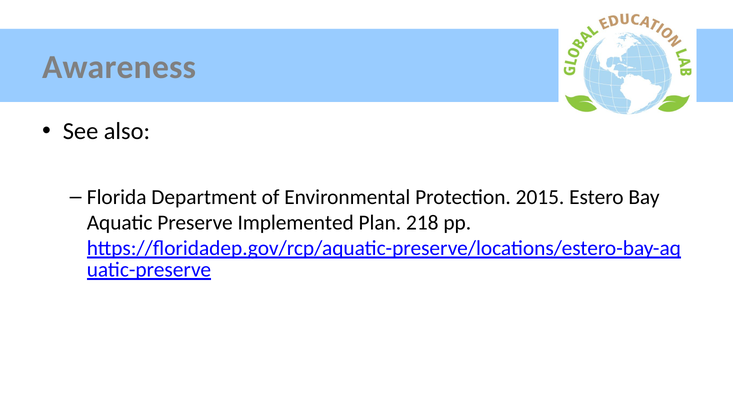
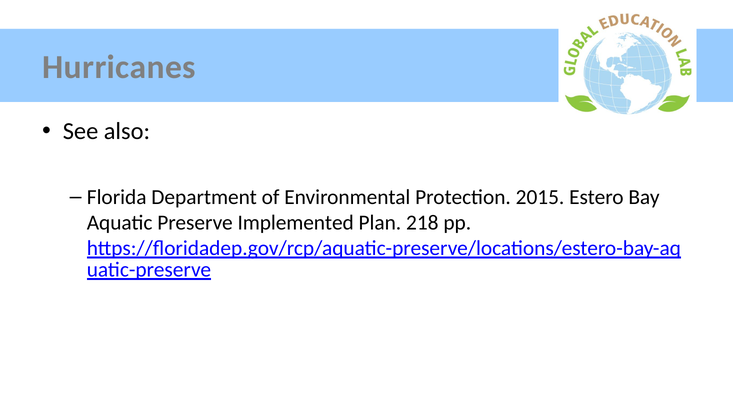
Awareness: Awareness -> Hurricanes (119, 67)
